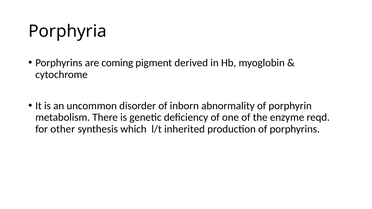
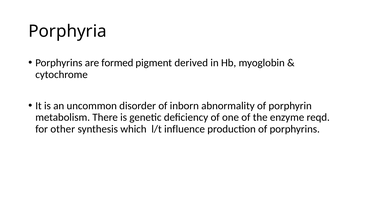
coming: coming -> formed (117, 63)
inherited: inherited -> influence (185, 129)
